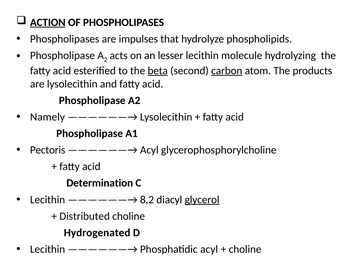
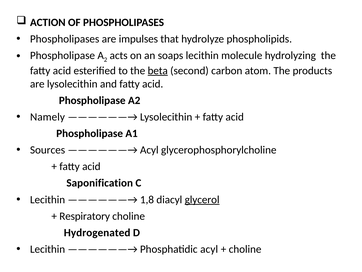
ACTION underline: present -> none (48, 22)
lesser: lesser -> soaps (170, 55)
carbon underline: present -> none (227, 71)
Pectoris: Pectoris -> Sources (48, 150)
Determination: Determination -> Saponification (100, 183)
8,2: 8,2 -> 1,8 (147, 199)
Distributed: Distributed -> Respiratory (85, 216)
